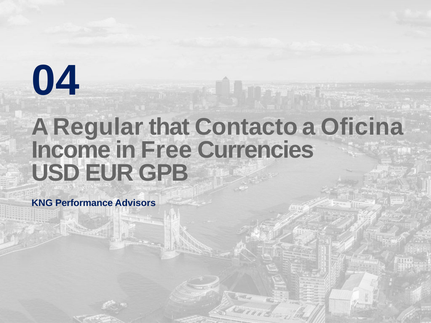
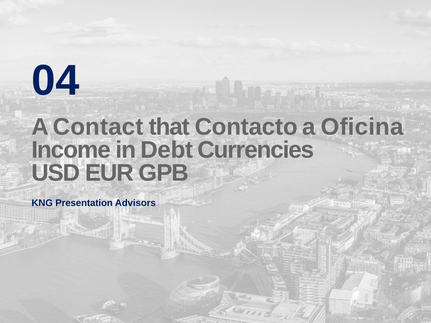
Regular: Regular -> Contact (98, 127)
Free: Free -> Debt (167, 150)
Performance: Performance -> Presentation (84, 203)
